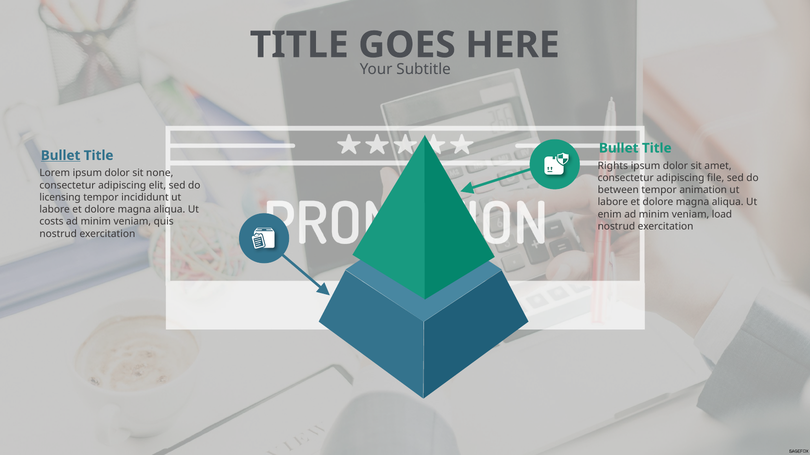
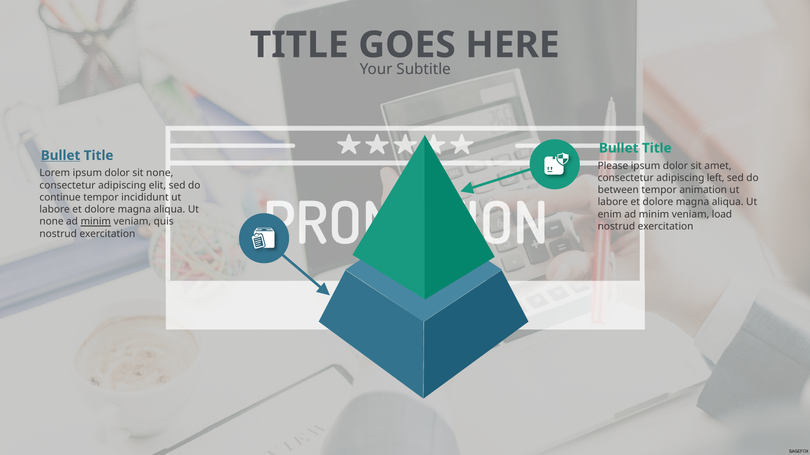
Rights: Rights -> Please (613, 166)
file: file -> left (716, 178)
licensing: licensing -> continue (60, 198)
costs: costs -> none (52, 222)
minim underline: none -> present (96, 222)
